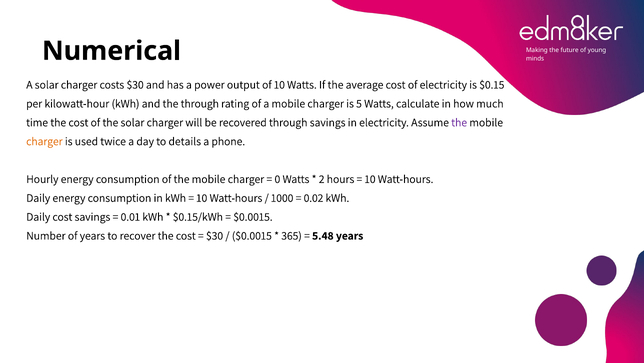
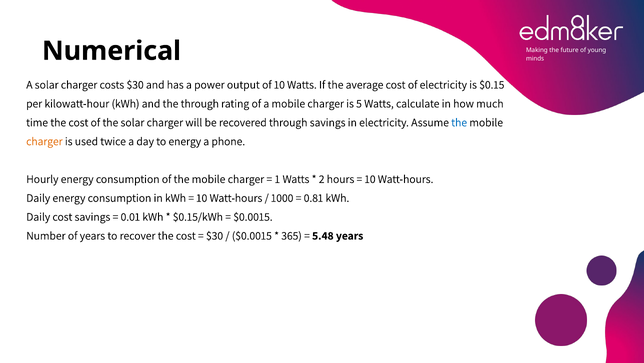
the colour: purple -> blue (459, 122)
to details: details -> energy (185, 141)
0: 0 -> 1 (277, 179)
0.02: 0.02 -> 0.81 (313, 198)
